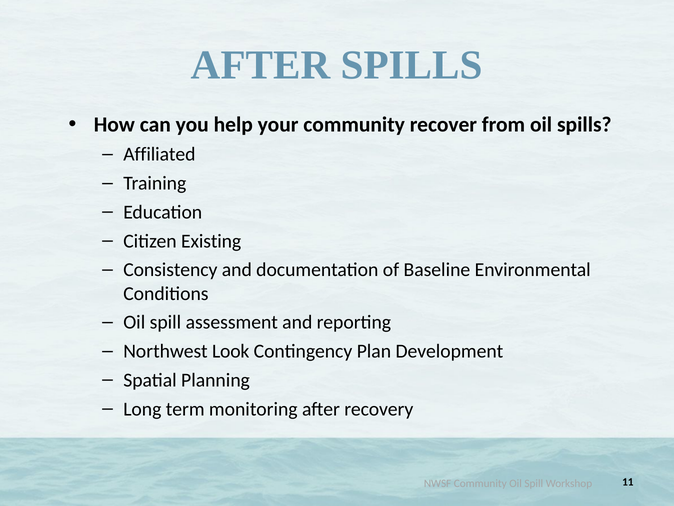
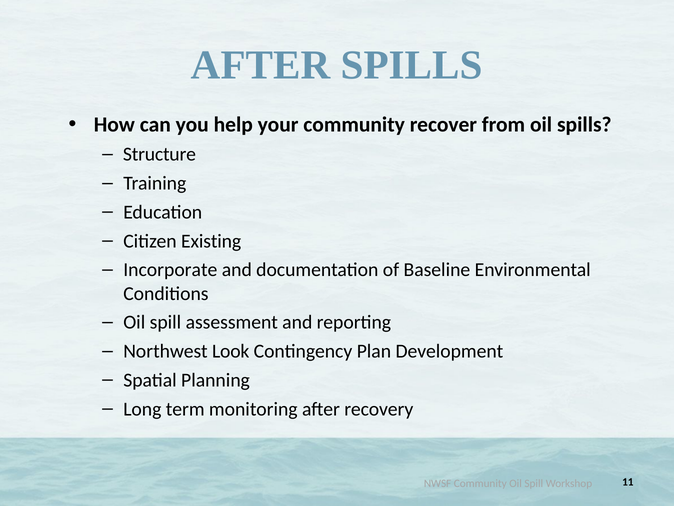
Affiliated: Affiliated -> Structure (159, 154)
Consistency: Consistency -> Incorporate (170, 270)
